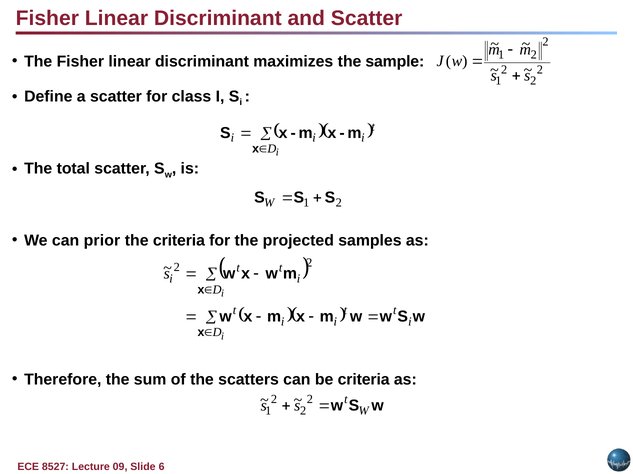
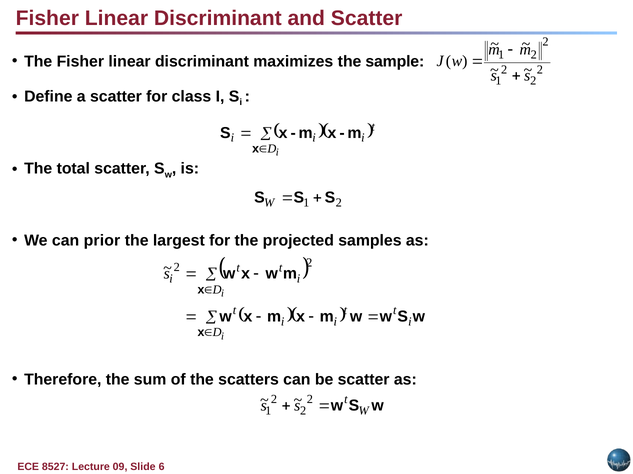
the criteria: criteria -> largest (179, 241)
be criteria: criteria -> scatter (364, 380)
